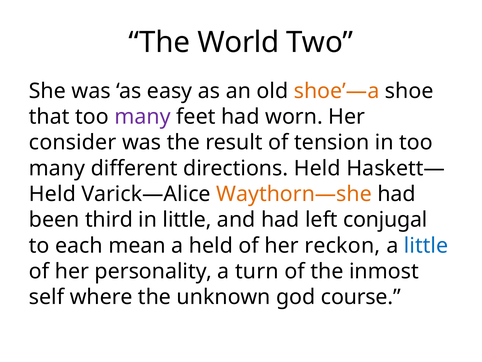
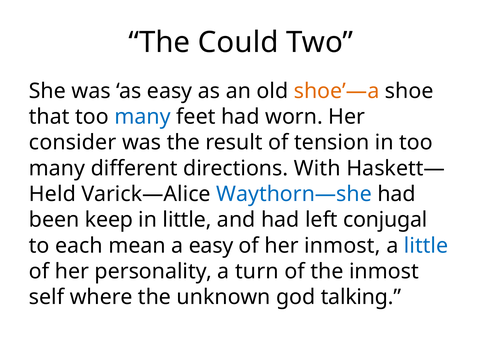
World: World -> Could (238, 42)
many colour: purple -> blue (143, 117)
directions Held: Held -> With (317, 168)
Waythorn—she colour: orange -> blue (294, 194)
third: third -> keep (109, 220)
a held: held -> easy (211, 245)
her reckon: reckon -> inmost (342, 245)
course: course -> talking (361, 297)
